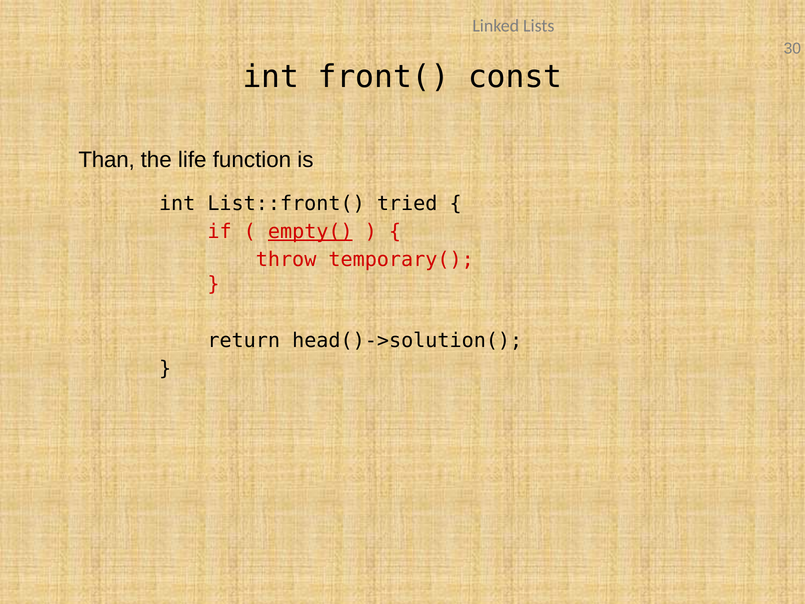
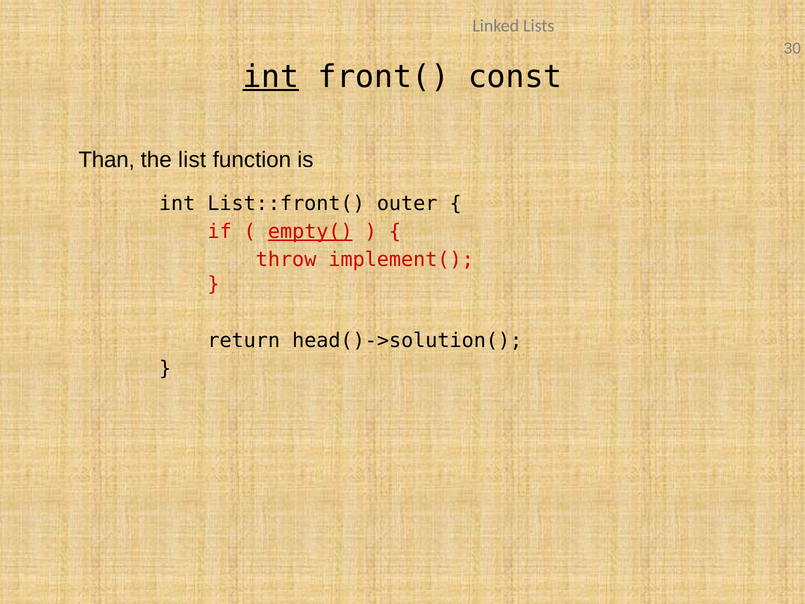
int underline: none -> present (271, 77)
life: life -> list (192, 160)
tried: tried -> outer (407, 203)
temporary(: temporary( -> implement( (401, 260)
